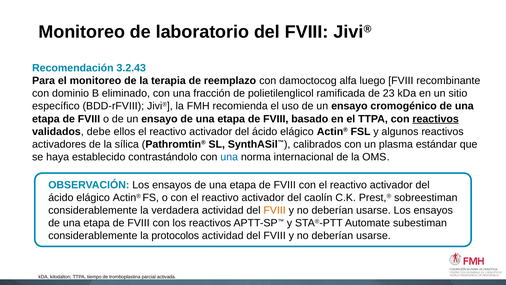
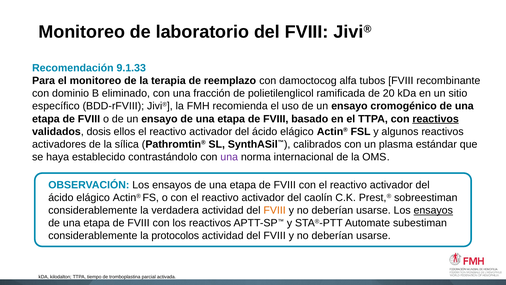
3.2.43: 3.2.43 -> 9.1.33 (131, 68)
luego: luego -> tubos (372, 81)
23: 23 -> 20 (389, 93)
debe: debe -> dosis (99, 131)
una colour: blue -> purple (229, 157)
ensayos underline: none -> present (433, 210)
